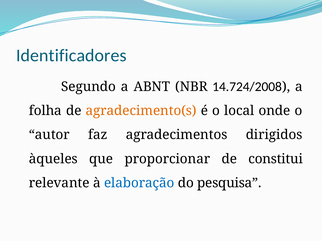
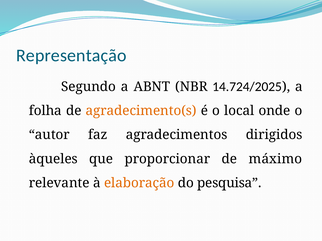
Identificadores: Identificadores -> Representação (71, 56)
14.724/2008: 14.724/2008 -> 14.724/2025 (247, 87)
constitui: constitui -> máximo (275, 159)
elaboração colour: blue -> orange (139, 183)
